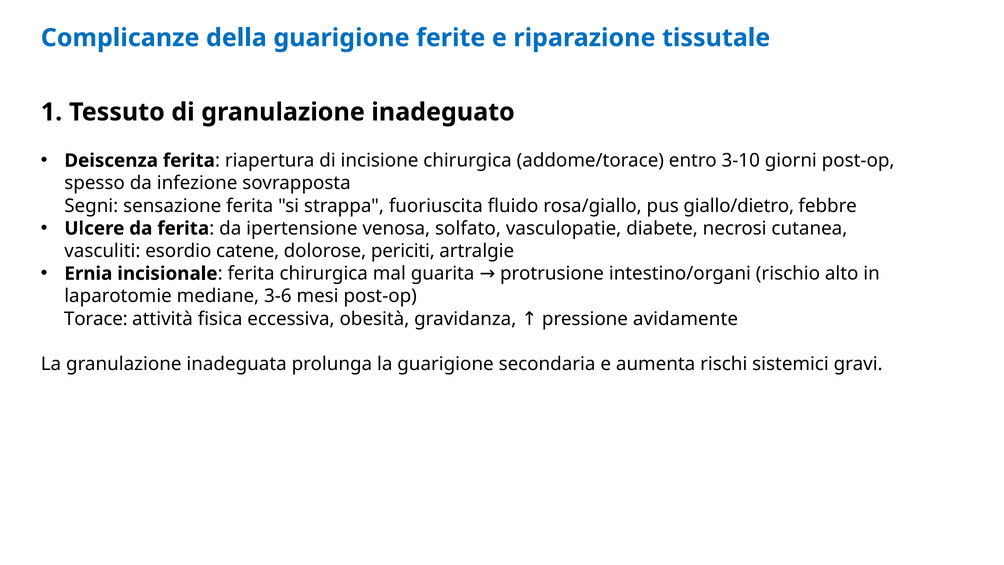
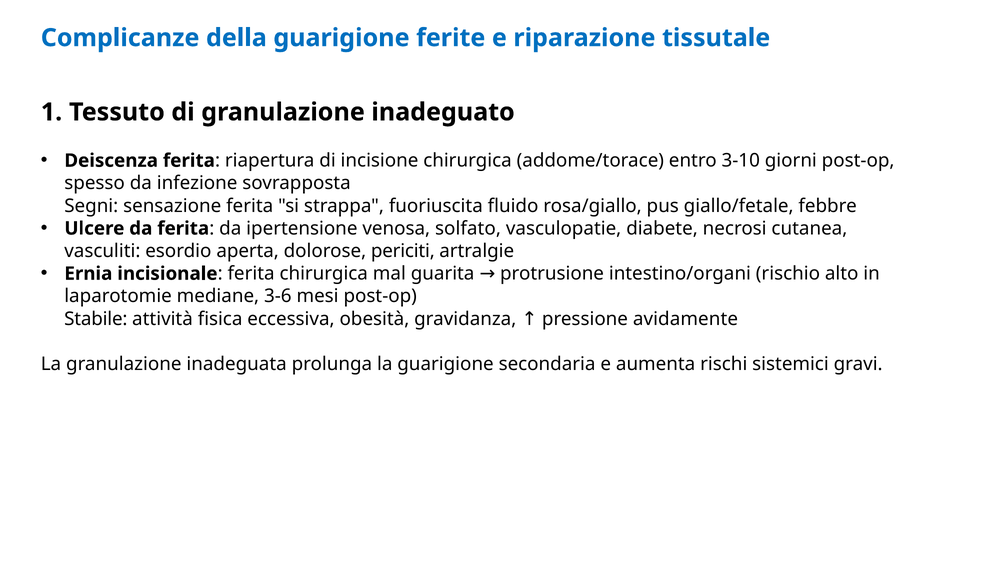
giallo/dietro: giallo/dietro -> giallo/fetale (739, 206)
catene: catene -> aperta (248, 251)
Torace: Torace -> Stabile (96, 319)
